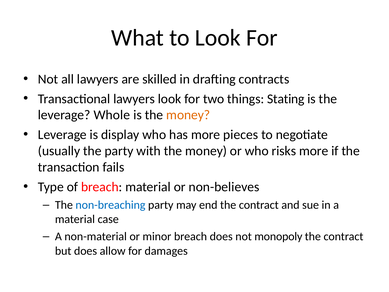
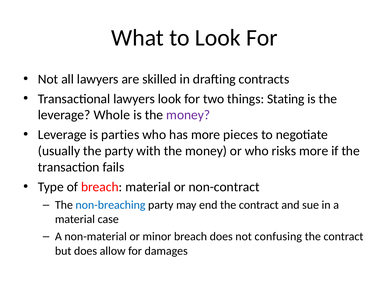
money colour: orange -> purple (188, 115)
display: display -> parties (120, 135)
non-believes: non-believes -> non-contract (224, 187)
monopoly: monopoly -> confusing (278, 236)
